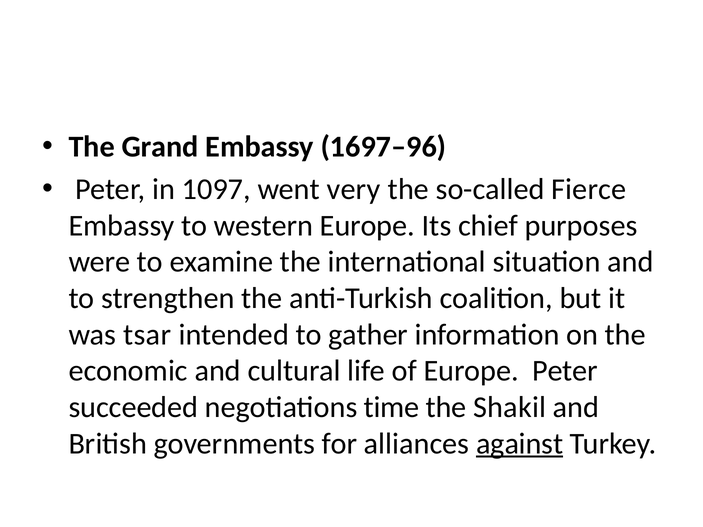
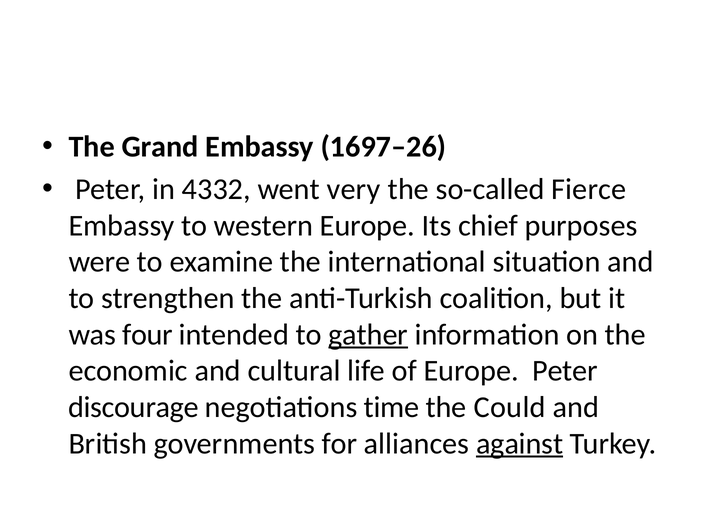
1697–96: 1697–96 -> 1697–26 (383, 147)
1097: 1097 -> 4332 (216, 189)
tsar: tsar -> four (148, 335)
gather underline: none -> present (368, 335)
succeeded: succeeded -> discourage (133, 407)
Shakil: Shakil -> Could (510, 407)
